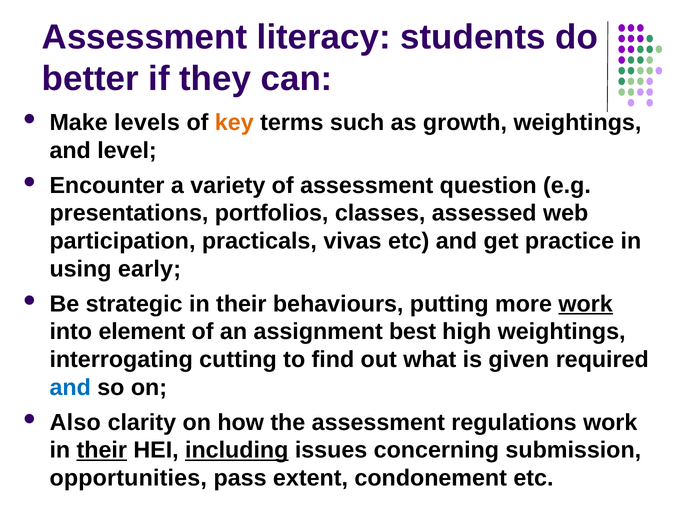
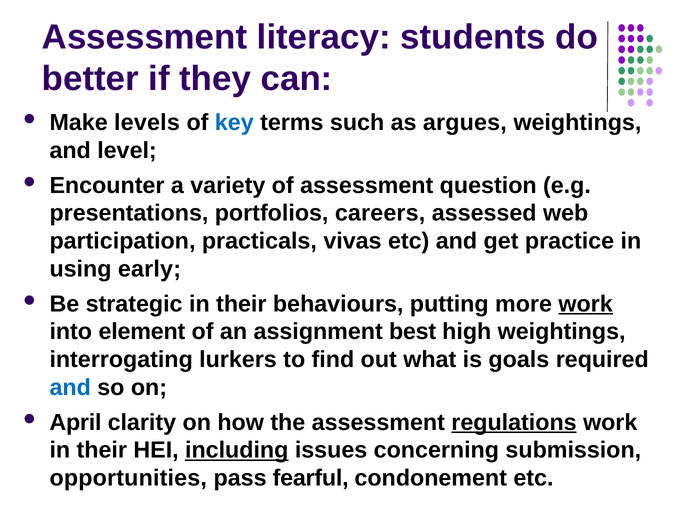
key colour: orange -> blue (234, 123)
growth: growth -> argues (465, 123)
classes: classes -> careers (380, 213)
cutting: cutting -> lurkers (238, 360)
given: given -> goals (519, 360)
Also: Also -> April (75, 423)
regulations underline: none -> present (514, 423)
their underline: present -> none (102, 451)
extent: extent -> fearful (311, 479)
